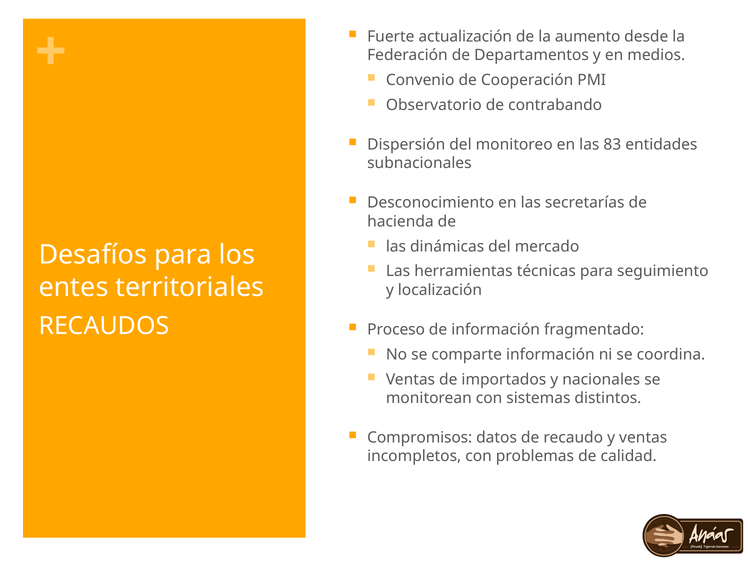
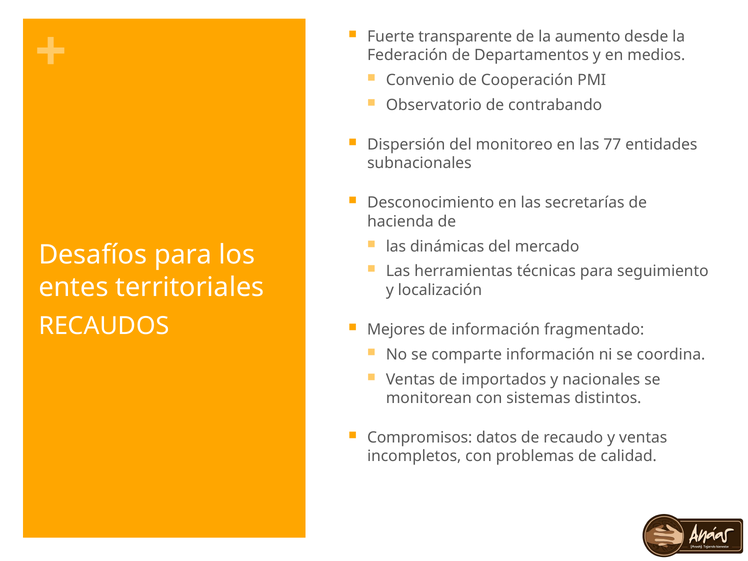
actualización: actualización -> transparente (465, 36)
83: 83 -> 77 (612, 145)
Proceso: Proceso -> Mejores (396, 330)
